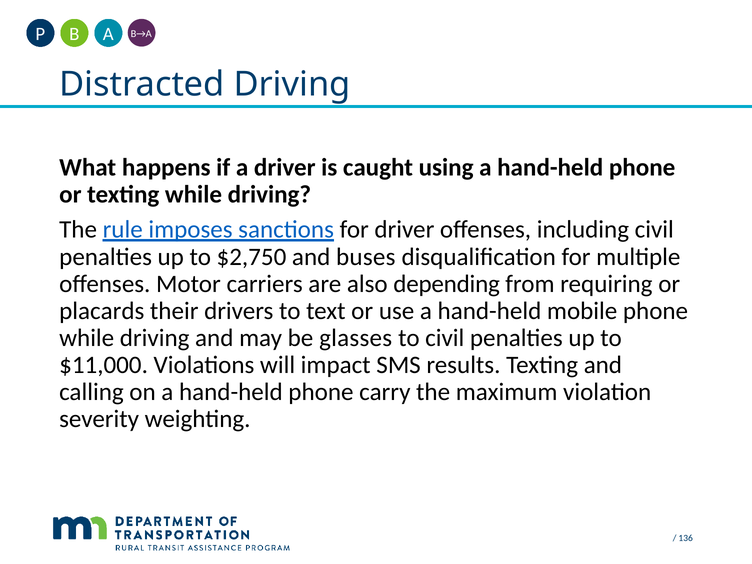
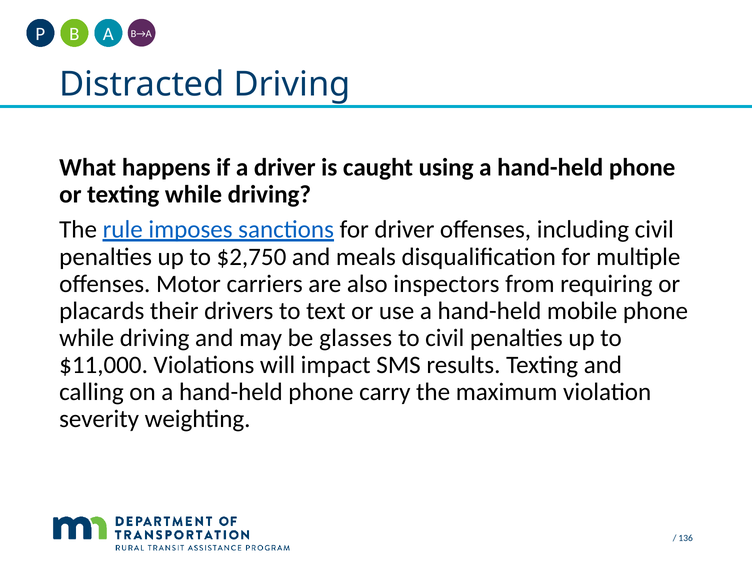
buses: buses -> meals (366, 257)
depending: depending -> inspectors (446, 284)
